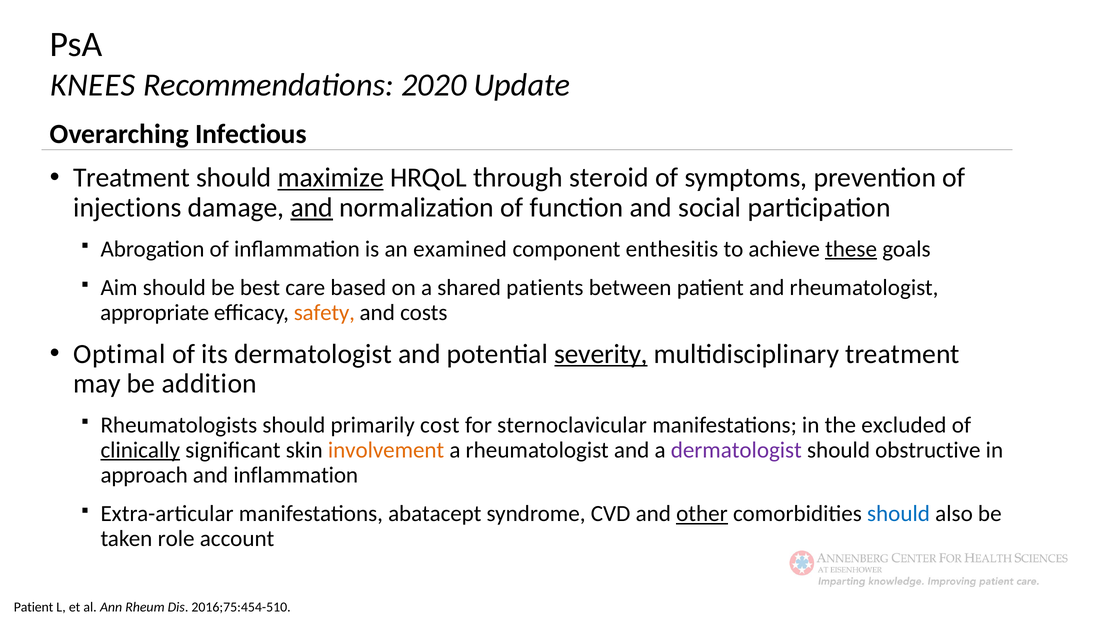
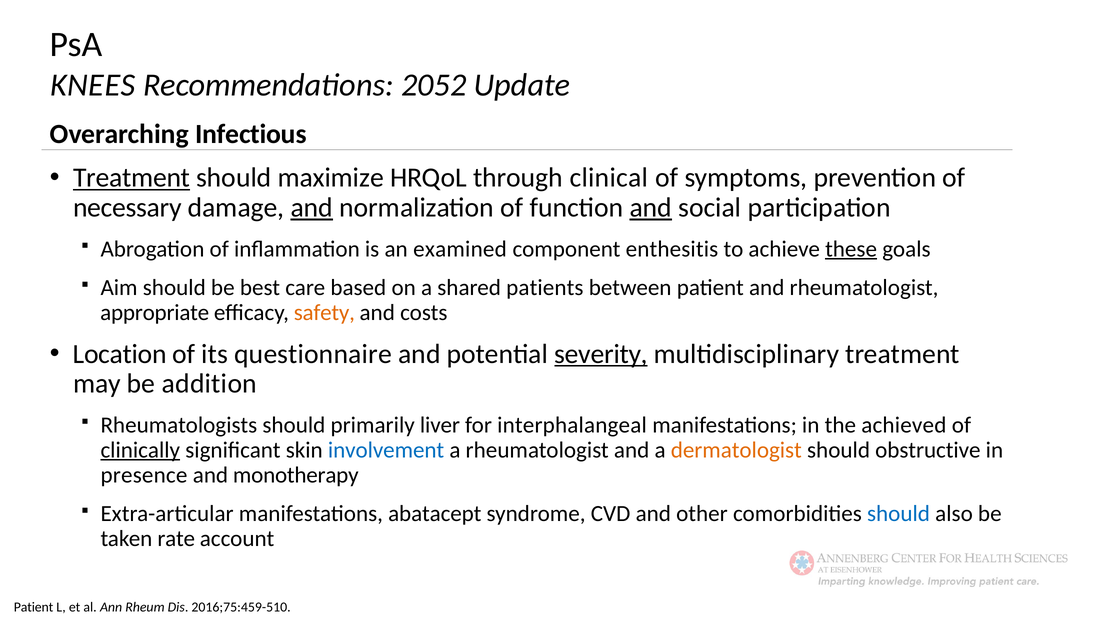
2020: 2020 -> 2052 (434, 85)
Treatment underline: none -> present (132, 178)
maximize underline: present -> none (331, 178)
steroid: steroid -> clinical (609, 178)
injections: injections -> necessary (127, 208)
and underline: none -> present (651, 208)
Optimal: Optimal -> Location (120, 354)
its dermatologist: dermatologist -> questionnaire (313, 354)
cost: cost -> liver (440, 425)
sternoclavicular: sternoclavicular -> interphalangeal (572, 425)
excluded: excluded -> achieved (904, 425)
involvement colour: orange -> blue (386, 450)
dermatologist colour: purple -> orange (736, 450)
approach: approach -> presence (144, 475)
and inflammation: inflammation -> monotherapy (296, 475)
other underline: present -> none (702, 514)
role: role -> rate (176, 539)
2016;75:454-510: 2016;75:454-510 -> 2016;75:459-510 (241, 607)
